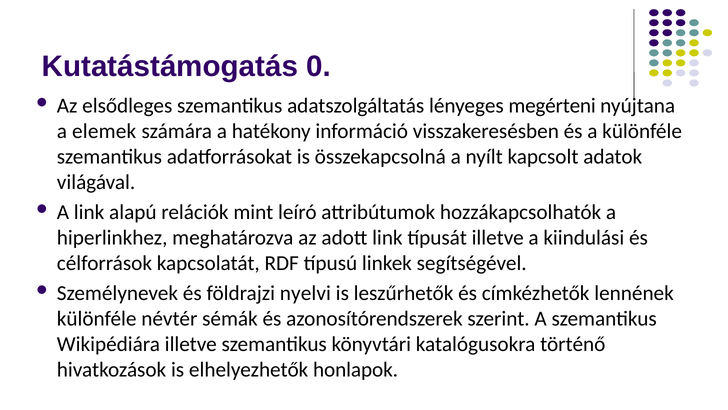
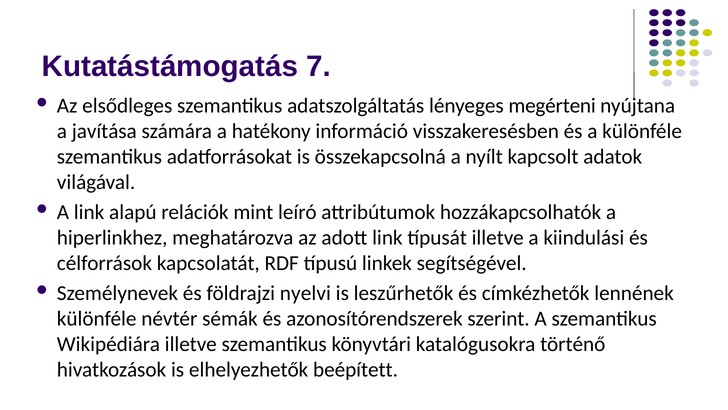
0: 0 -> 7 (318, 66)
elemek: elemek -> javítása (104, 131)
honlapok: honlapok -> beépített (356, 369)
